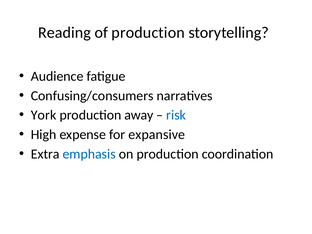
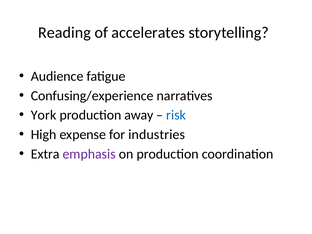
of production: production -> accelerates (148, 33)
Confusing/consumers: Confusing/consumers -> Confusing/experience (92, 96)
expansive: expansive -> industries (157, 135)
emphasis colour: blue -> purple (89, 154)
